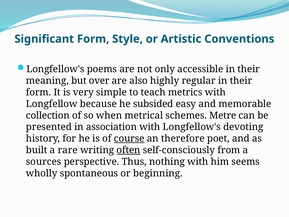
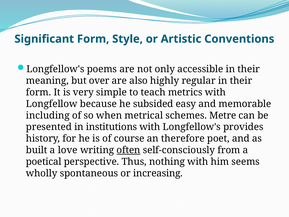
collection: collection -> including (48, 115)
association: association -> institutions (112, 127)
devoting: devoting -> provides (243, 127)
course underline: present -> none (129, 138)
rare: rare -> love (68, 150)
sources: sources -> poetical (44, 162)
beginning: beginning -> increasing (158, 173)
